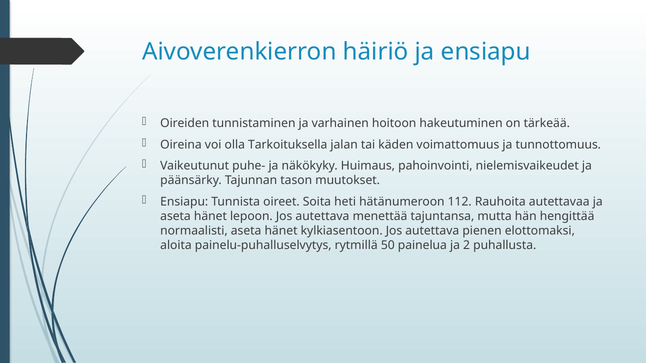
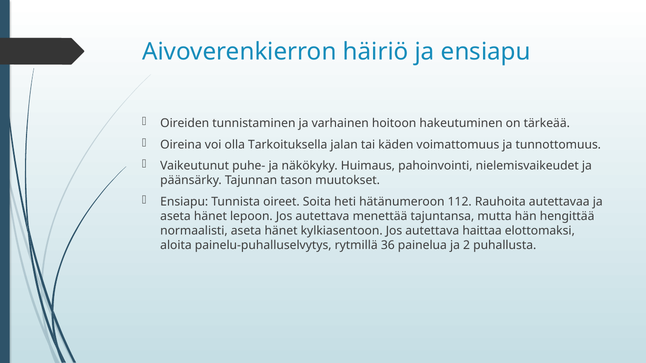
pienen: pienen -> haittaa (482, 231)
50: 50 -> 36 (388, 246)
